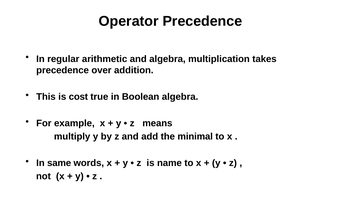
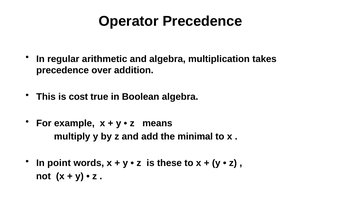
same: same -> point (59, 163)
name: name -> these (169, 163)
